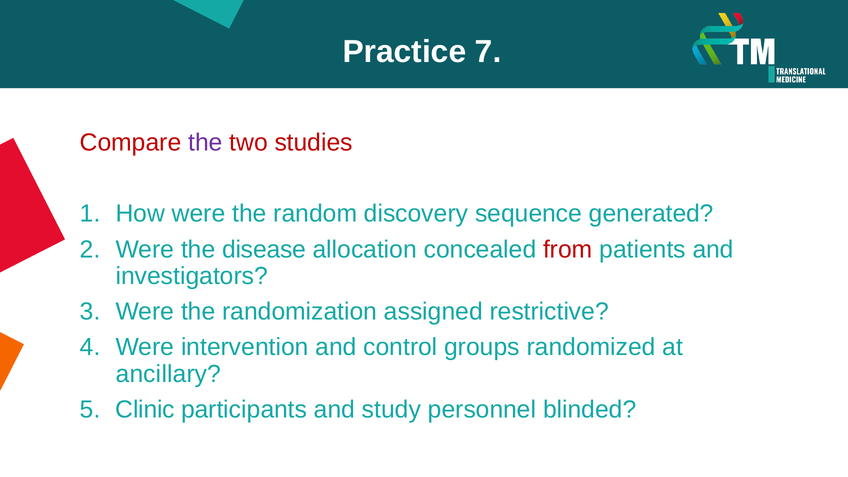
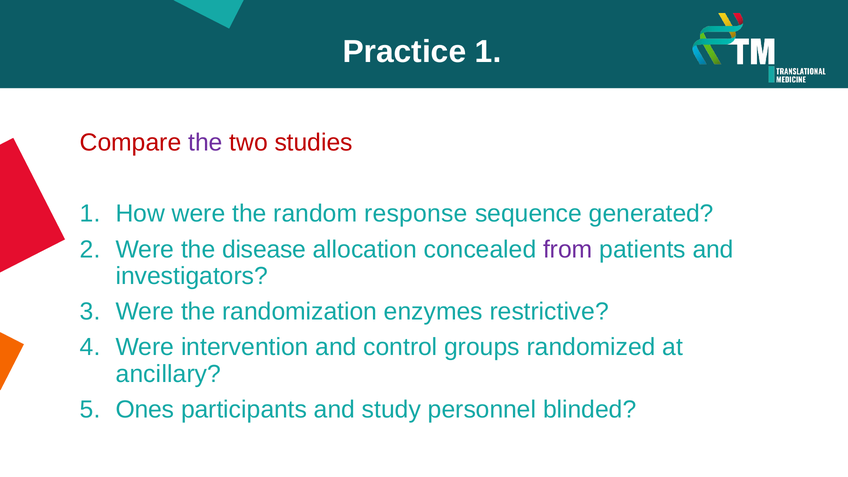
Practice 7: 7 -> 1 (488, 52)
discovery: discovery -> response (416, 214)
from colour: red -> purple (568, 249)
assigned: assigned -> enzymes (433, 312)
Clinic: Clinic -> Ones (145, 409)
